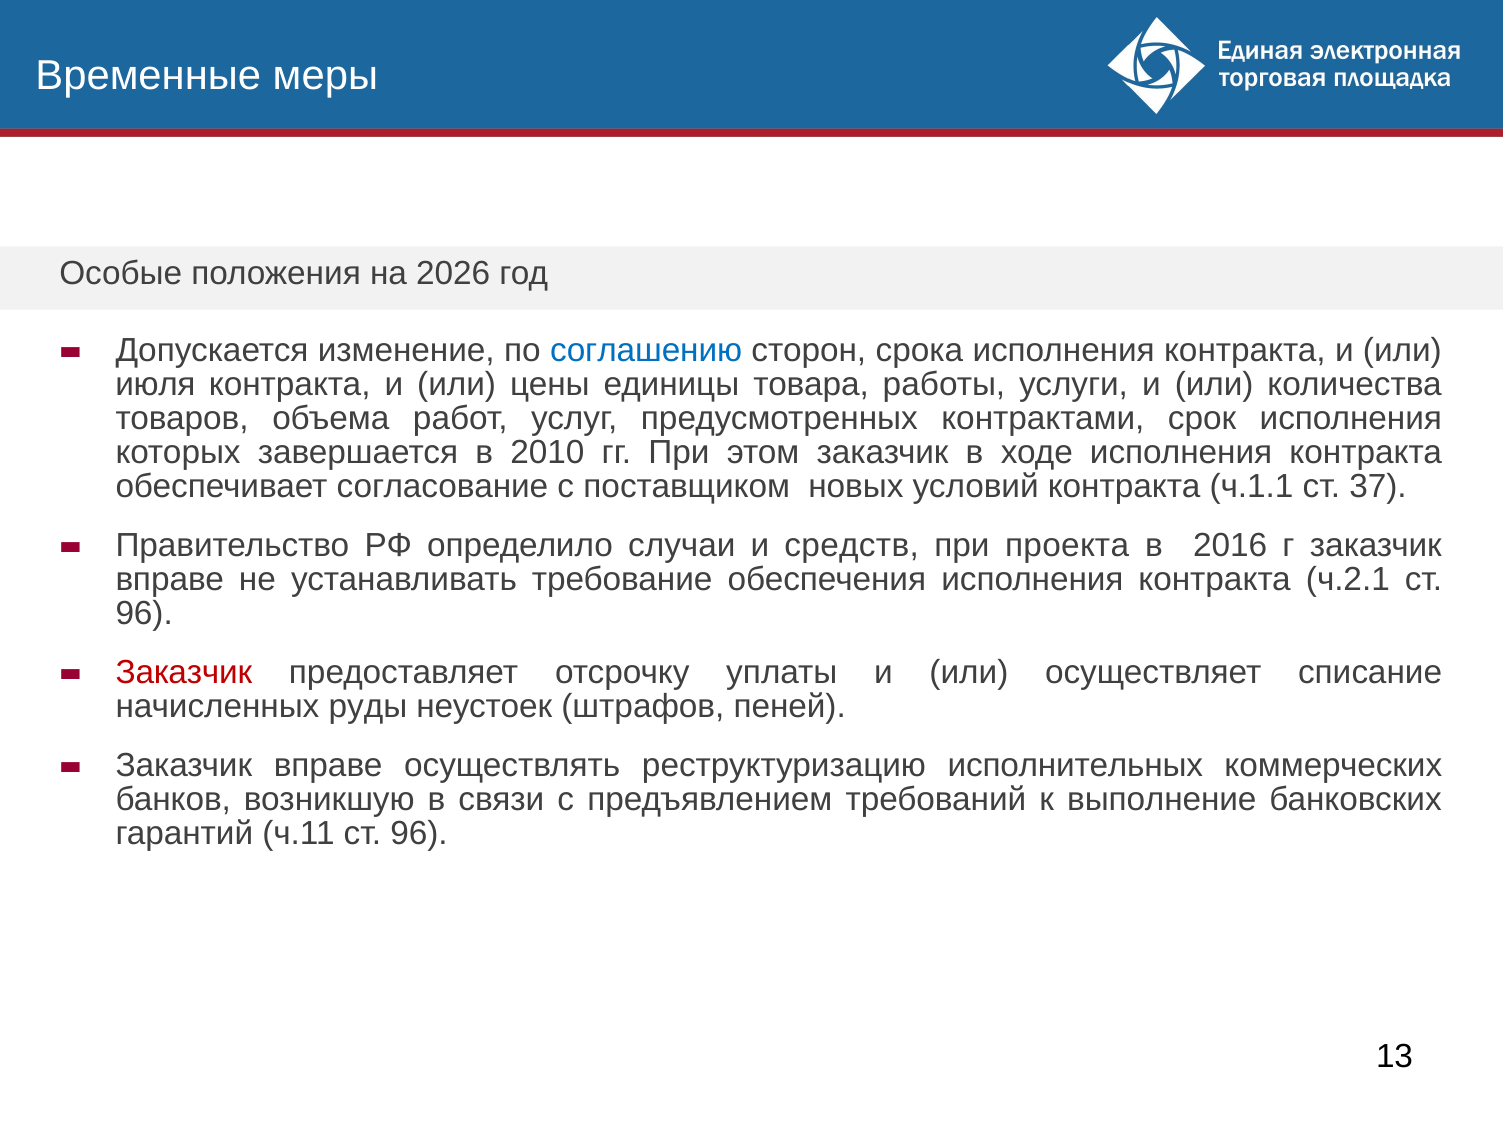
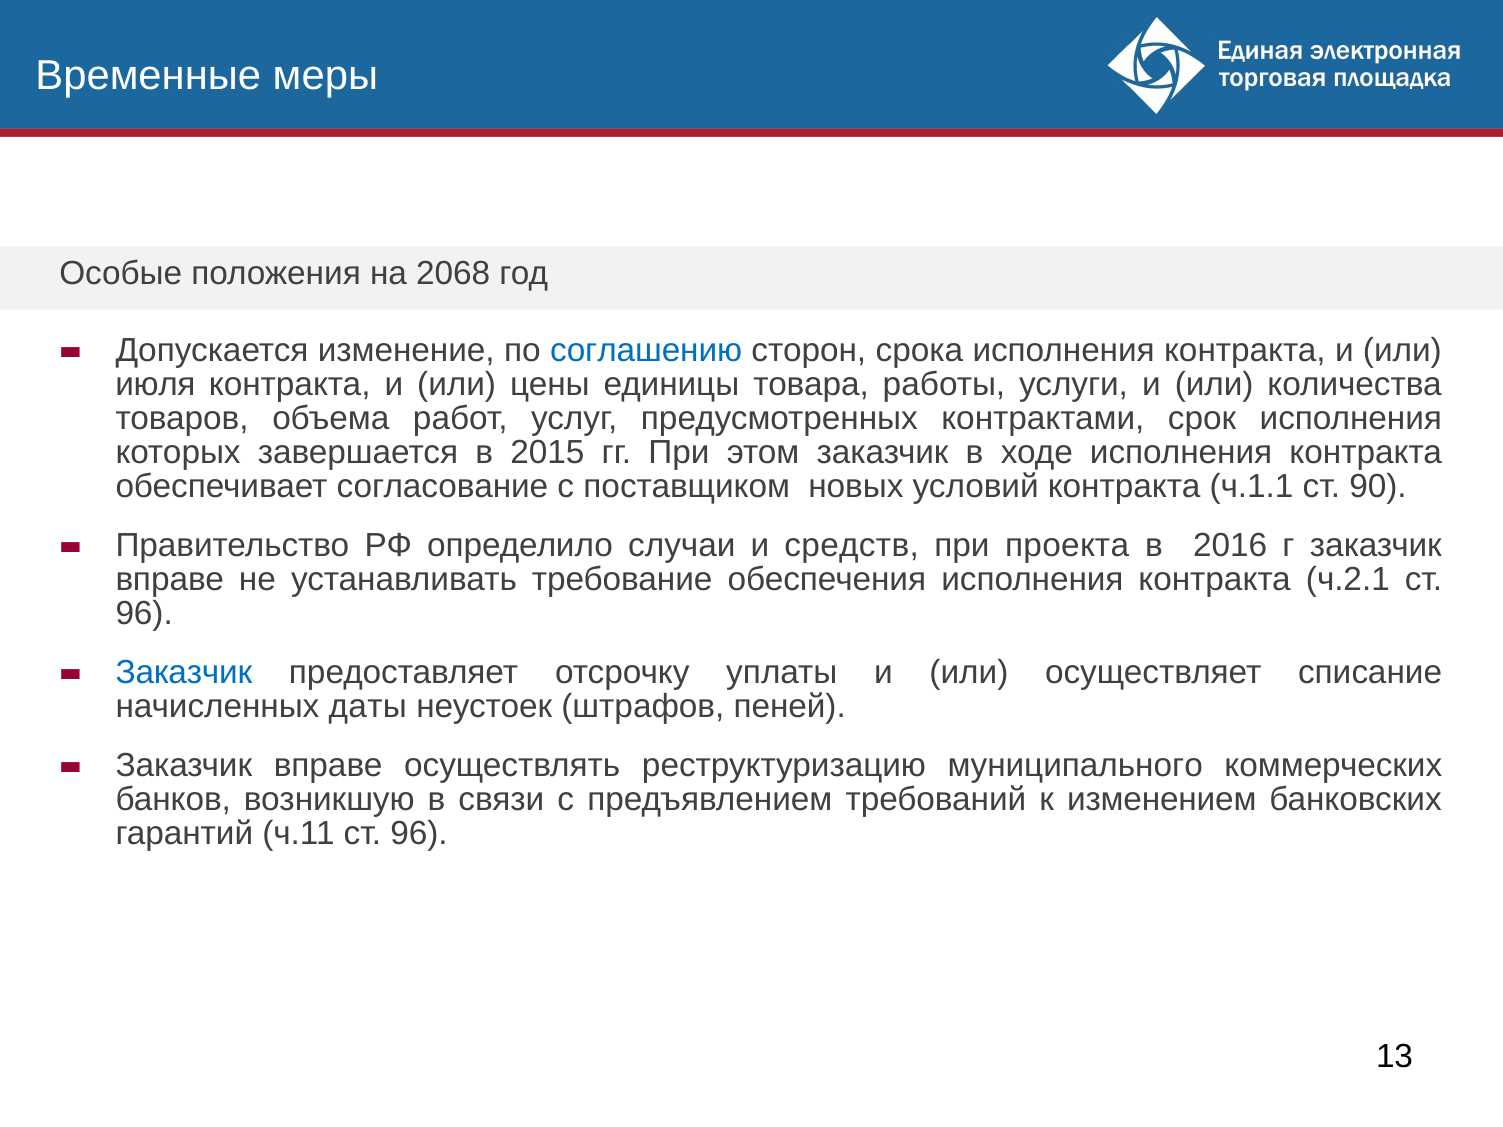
2026: 2026 -> 2068 (453, 273)
2010: 2010 -> 2015 (547, 453)
37: 37 -> 90 (1378, 487)
Заказчик colour: red -> blue (184, 673)
руды: руды -> даты (368, 707)
исполнительных: исполнительных -> муниципального (1075, 766)
выполнение: выполнение -> изменением (1162, 800)
